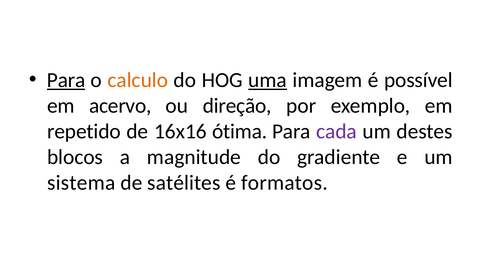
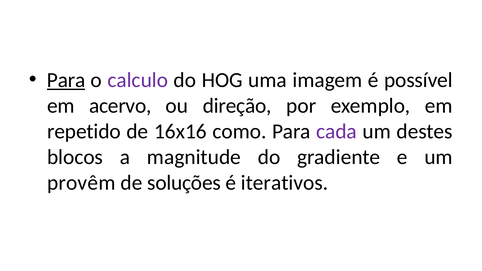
calculo colour: orange -> purple (138, 80)
uma underline: present -> none (268, 80)
ótima: ótima -> como (240, 132)
sistema: sistema -> provêm (81, 183)
satélites: satélites -> soluções (184, 183)
formatos: formatos -> iterativos (285, 183)
